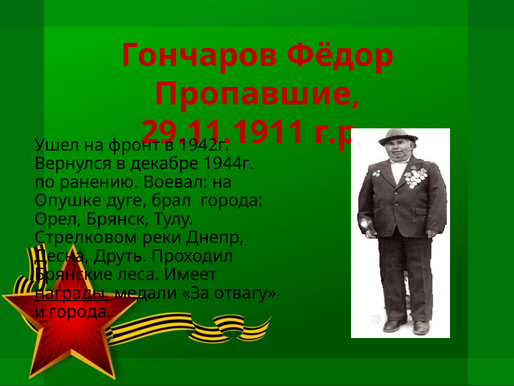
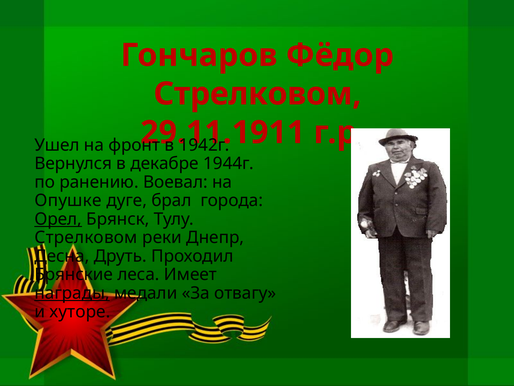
Пропавшие: Пропавшие -> Стрелковом (257, 94)
Орел underline: none -> present (58, 219)
и города: города -> хуторе (80, 311)
